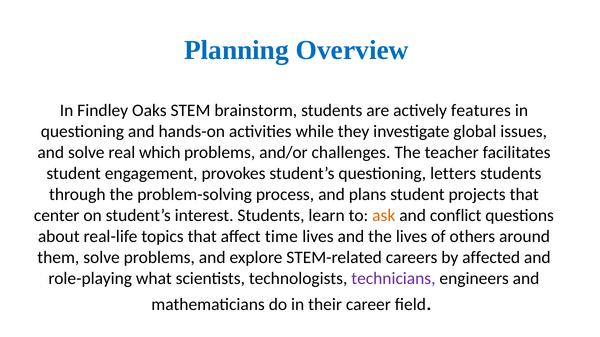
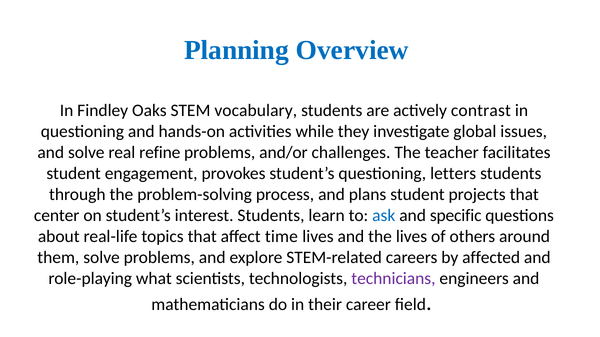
brainstorm: brainstorm -> vocabulary (256, 111)
features: features -> contrast (481, 111)
which: which -> refine (160, 153)
ask colour: orange -> blue (384, 216)
conflict: conflict -> specific (456, 216)
